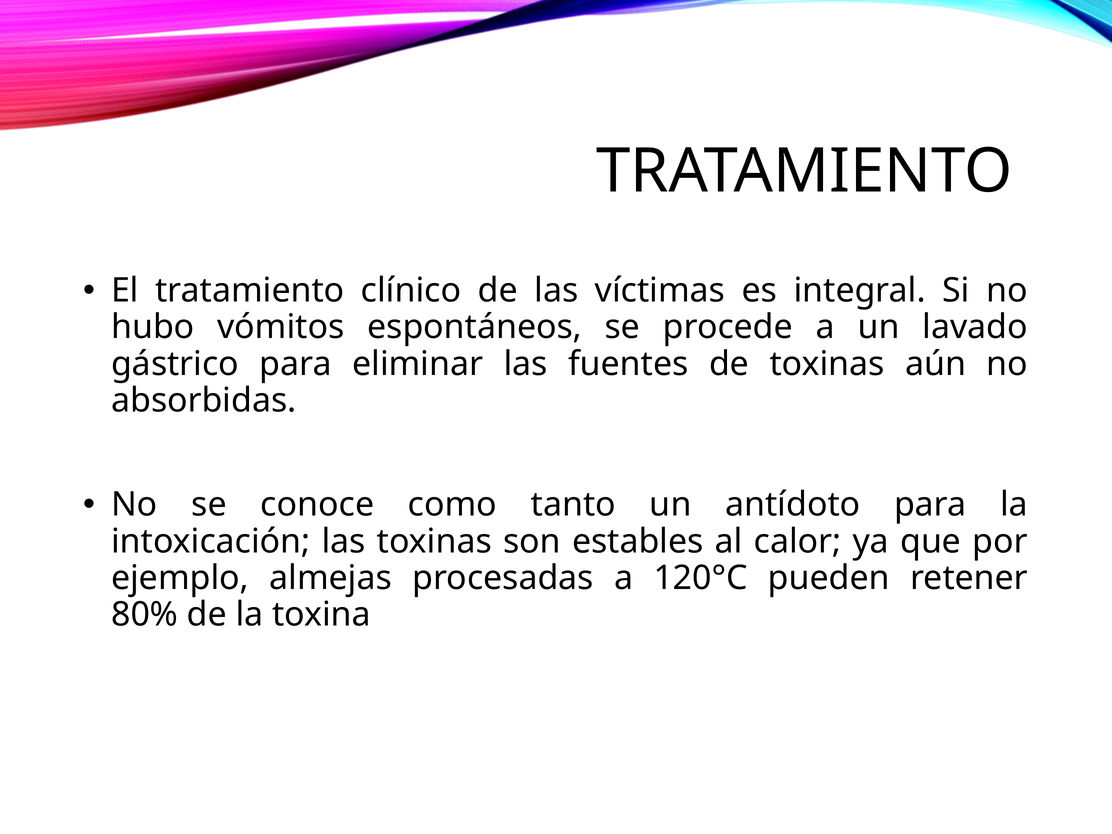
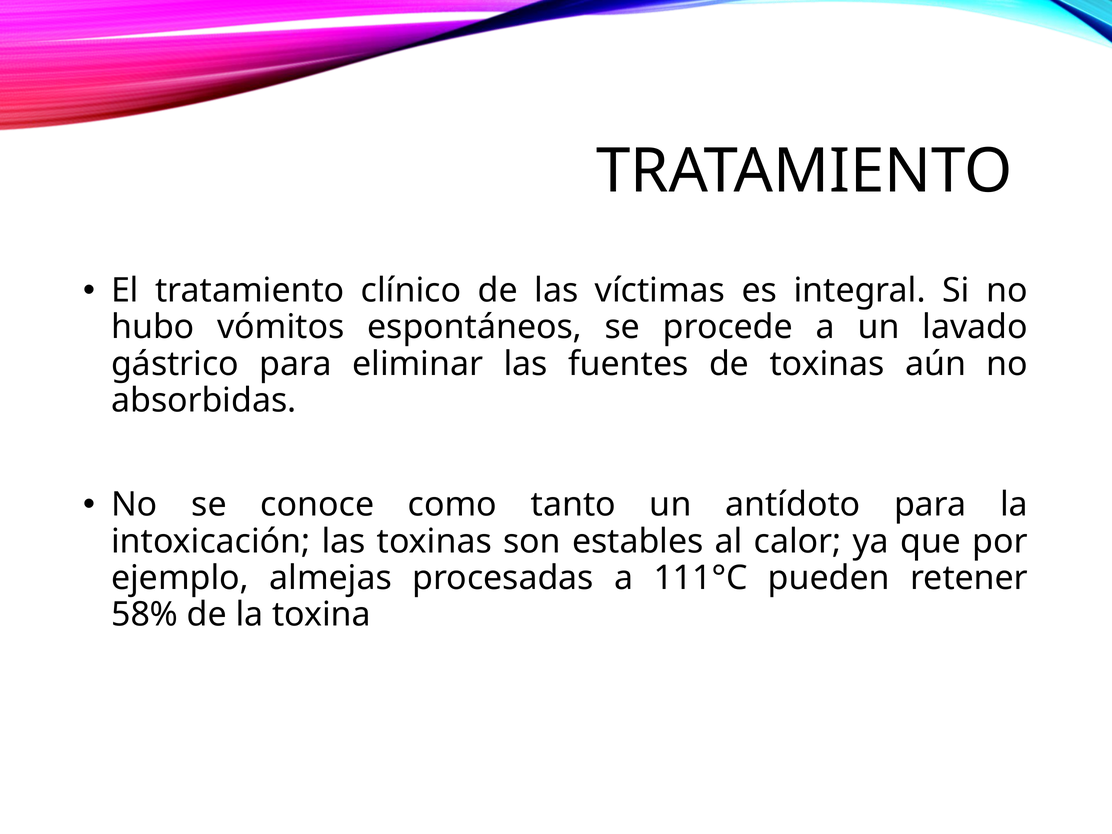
120°C: 120°C -> 111°C (701, 578)
80%: 80% -> 58% (145, 615)
